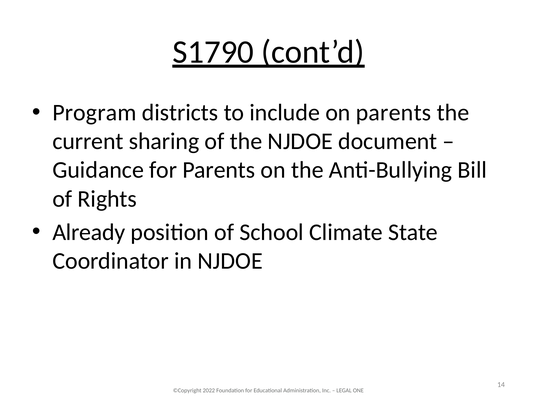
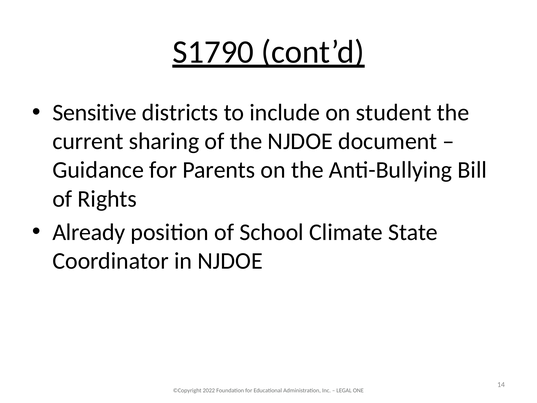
Program: Program -> Sensitive (95, 113)
on parents: parents -> student (394, 113)
